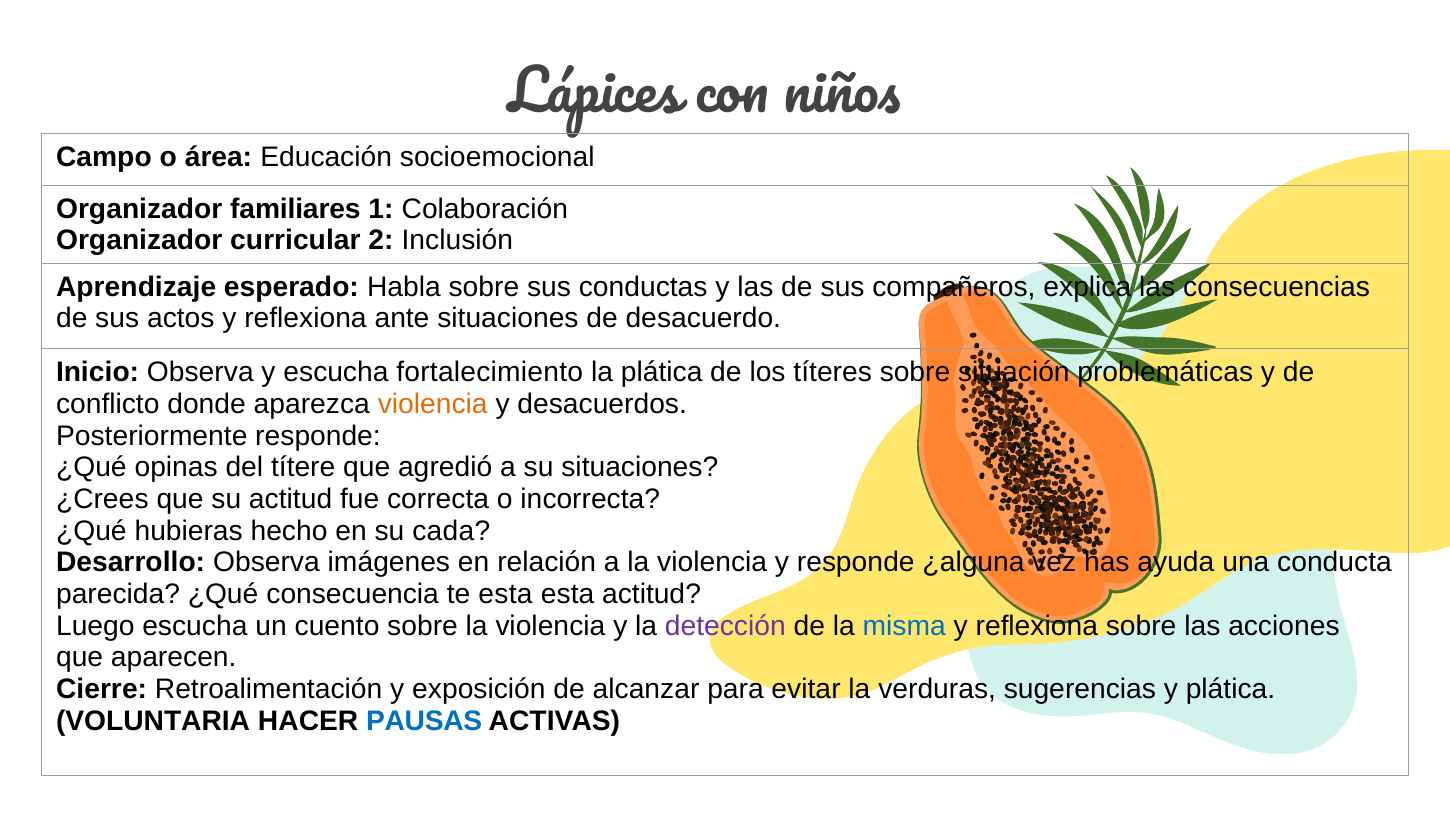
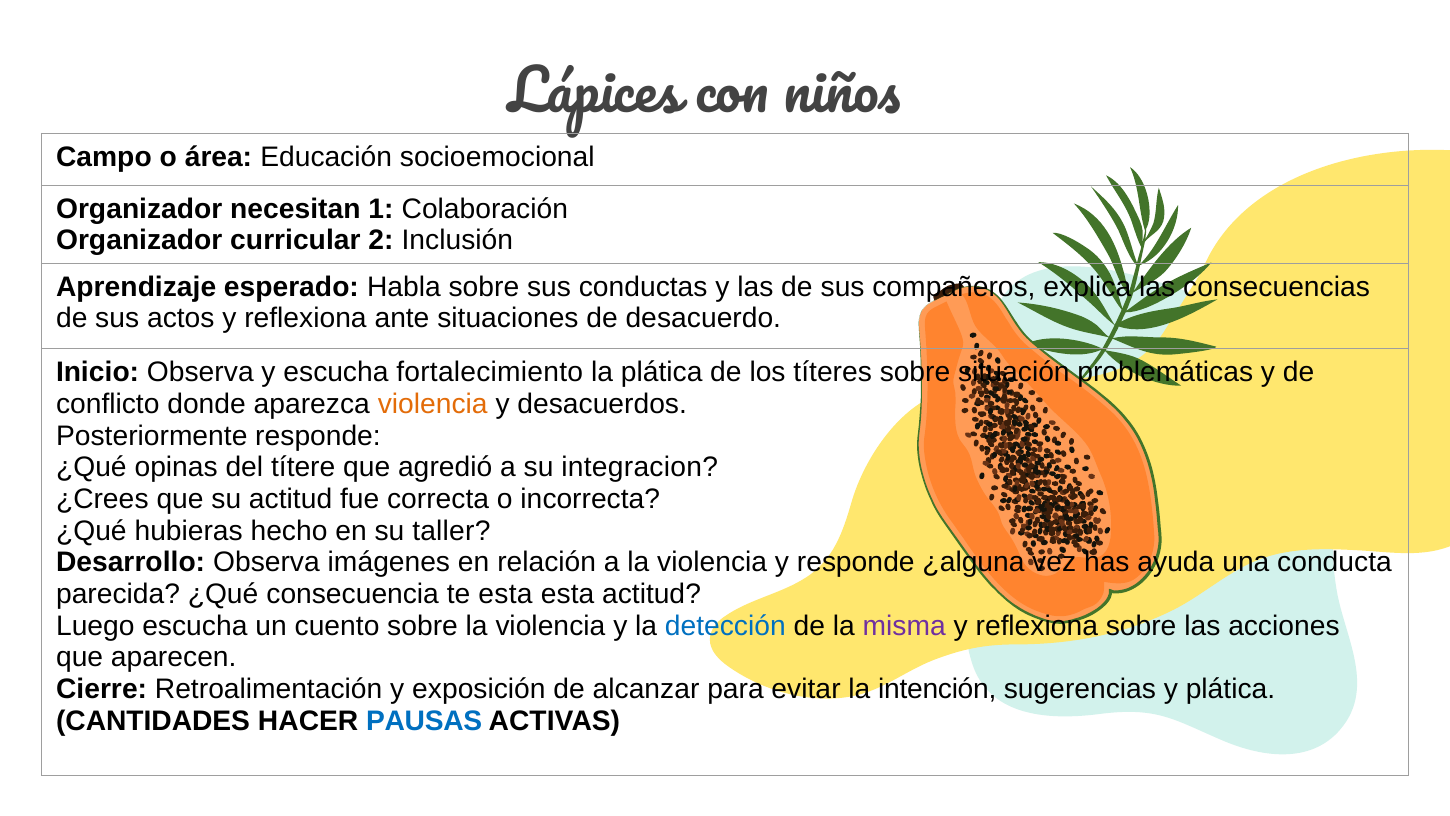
familiares: familiares -> necesitan (295, 209)
su situaciones: situaciones -> integracion (640, 467)
cada: cada -> taller (451, 531)
detección colour: purple -> blue (725, 626)
misma colour: blue -> purple (904, 626)
verduras: verduras -> intención (937, 689)
VOLUNTARIA: VOLUNTARIA -> CANTIDADES (153, 721)
